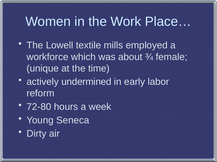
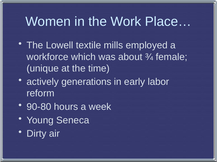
undermined: undermined -> generations (86, 82)
72-80: 72-80 -> 90-80 (39, 107)
